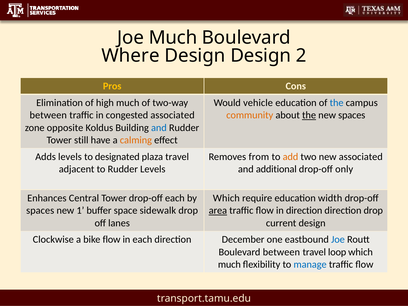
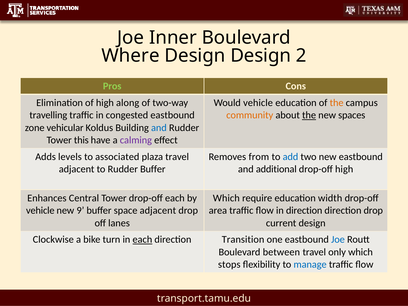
Joe Much: Much -> Inner (173, 38)
Pros colour: yellow -> light green (112, 86)
high much: much -> along (128, 103)
the colour: blue -> orange (337, 103)
between: between -> travelling (48, 115)
congested associated: associated -> eastbound (173, 115)
opposite: opposite -> vehicular (65, 128)
still: still -> this (81, 140)
calming colour: orange -> purple (136, 140)
designated: designated -> associated (117, 157)
add colour: orange -> blue (290, 157)
new associated: associated -> eastbound (361, 157)
Rudder Levels: Levels -> Buffer (153, 169)
drop-off only: only -> high (344, 169)
spaces: spaces -> vehicle (40, 211)
1: 1 -> 9 (80, 211)
space sidewalk: sidewalk -> adjacent (158, 211)
area underline: present -> none (218, 211)
bike flow: flow -> turn (111, 240)
each underline: none -> present (142, 240)
December: December -> Transition (243, 240)
loop: loop -> only (337, 252)
much: much -> stops (229, 264)
